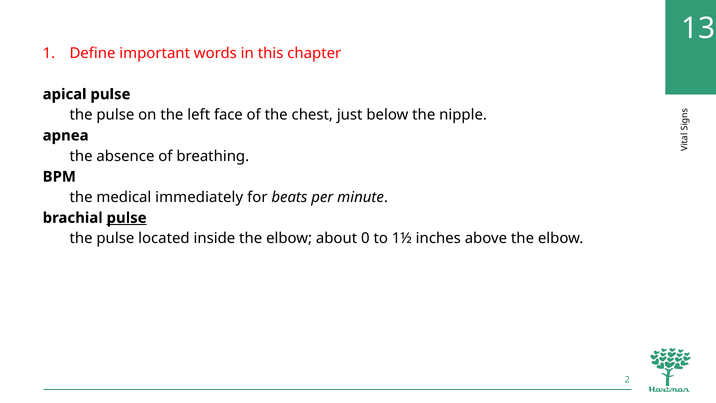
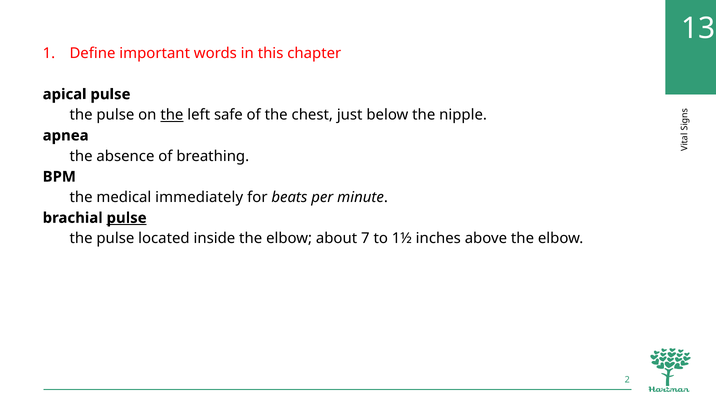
the underline: none -> present (172, 115)
face: face -> safe (228, 115)
0: 0 -> 7 (365, 238)
